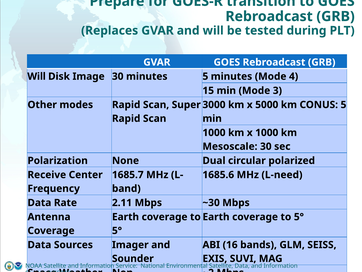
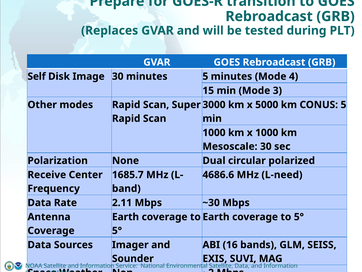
Will: Will -> Self (37, 76)
1685.6: 1685.6 -> 4686.6 (218, 174)
